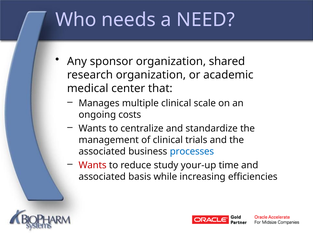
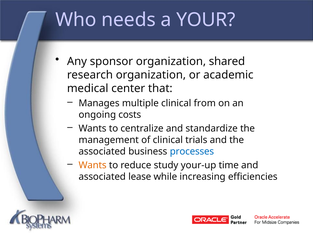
NEED: NEED -> YOUR (206, 20)
scale: scale -> from (205, 103)
Wants colour: red -> orange (93, 165)
basis: basis -> lease (140, 177)
